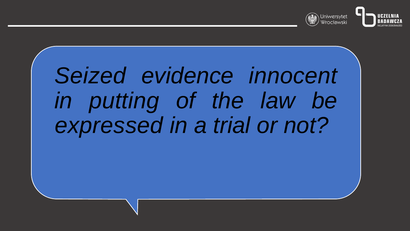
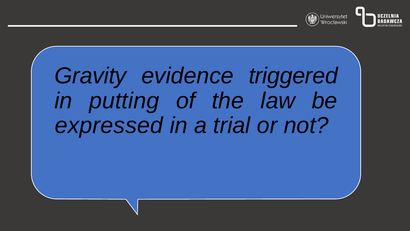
Seized: Seized -> Gravity (90, 76)
innocent: innocent -> triggered (293, 76)
